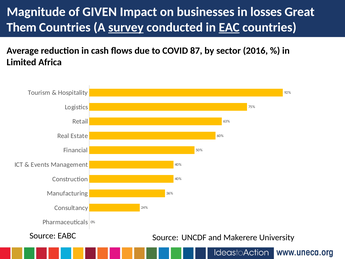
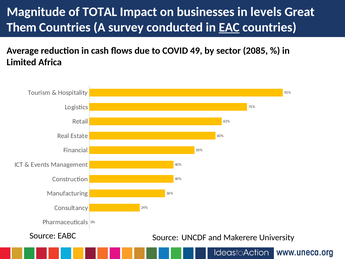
GIVEN: GIVEN -> TOTAL (100, 12)
losses: losses -> levels (266, 12)
survey underline: present -> none (126, 27)
87: 87 -> 49 (196, 51)
2016: 2016 -> 2085 (255, 51)
